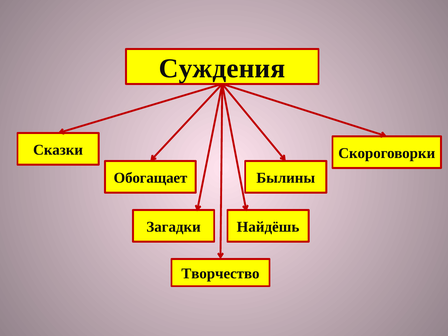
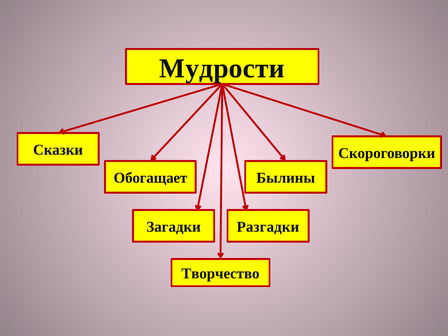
Суждения: Суждения -> Мудрости (222, 68)
Найдёшь: Найдёшь -> Разгадки (268, 227)
